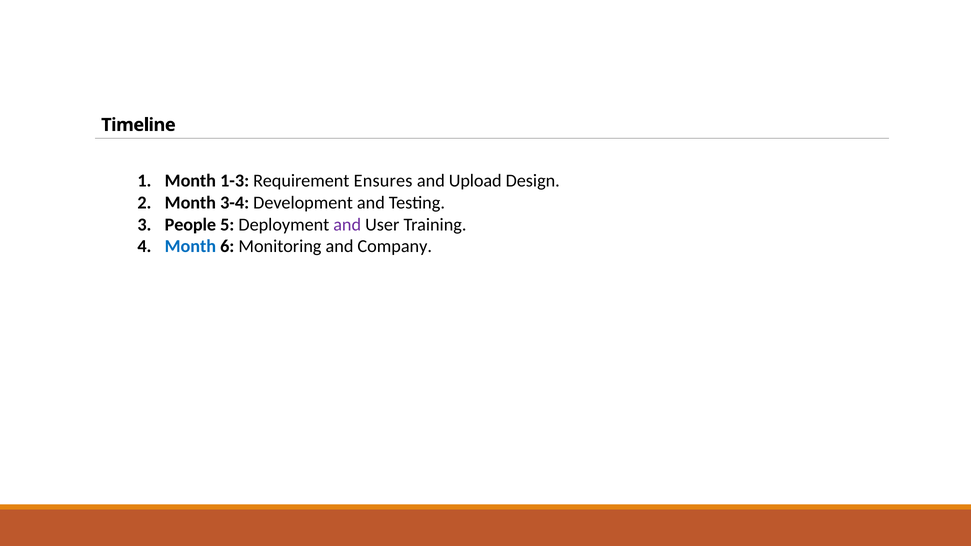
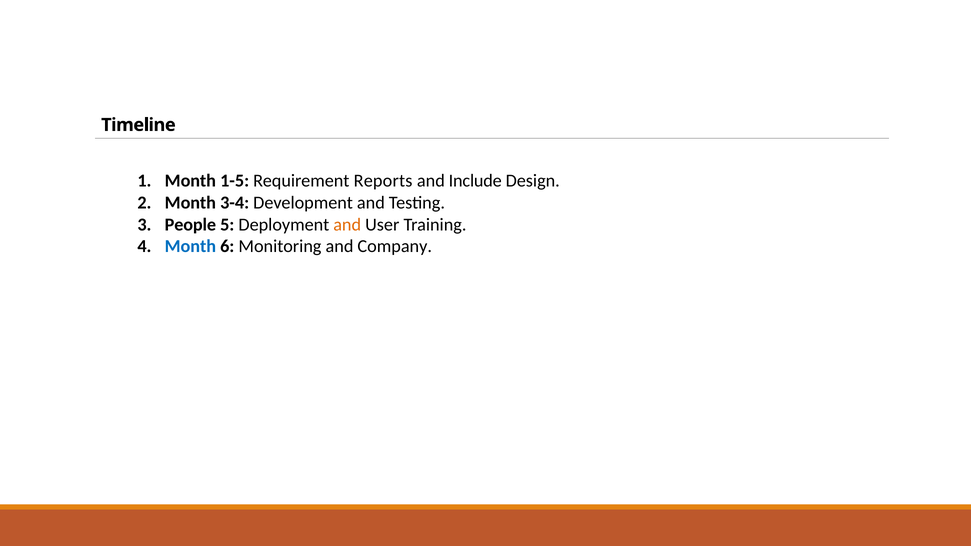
1-3: 1-3 -> 1-5 (235, 181)
Ensures: Ensures -> Reports (383, 181)
Upload: Upload -> Include (475, 181)
and colour: purple -> orange (347, 225)
